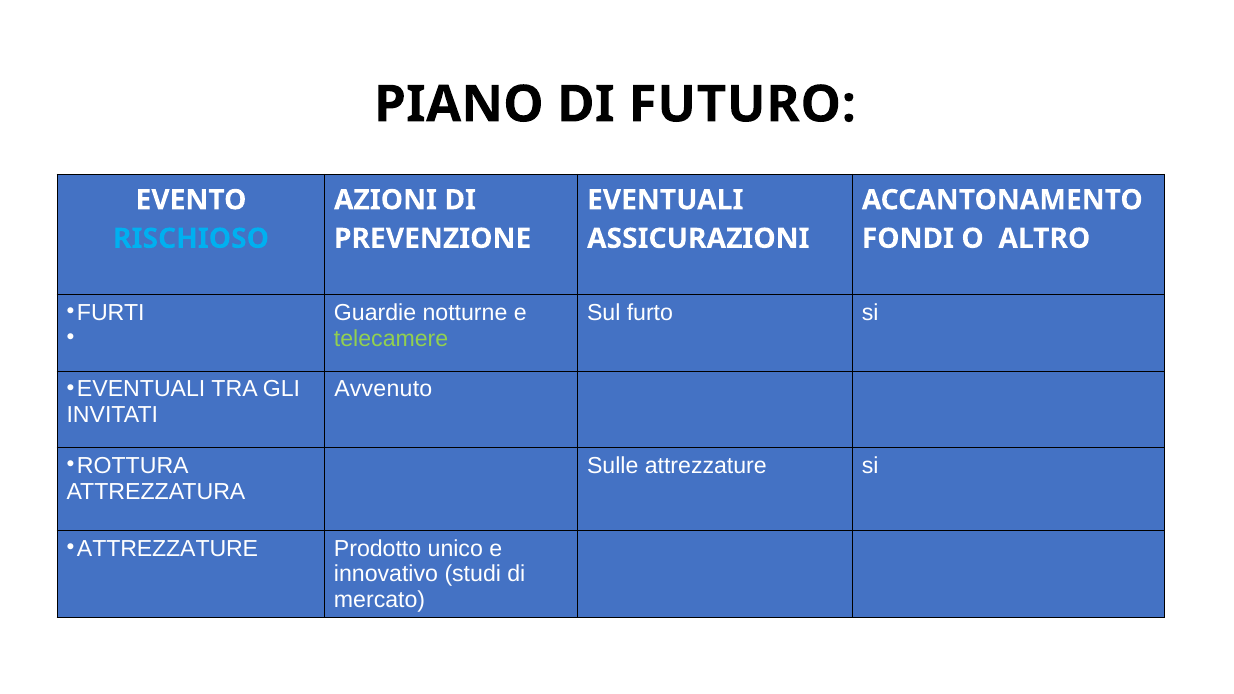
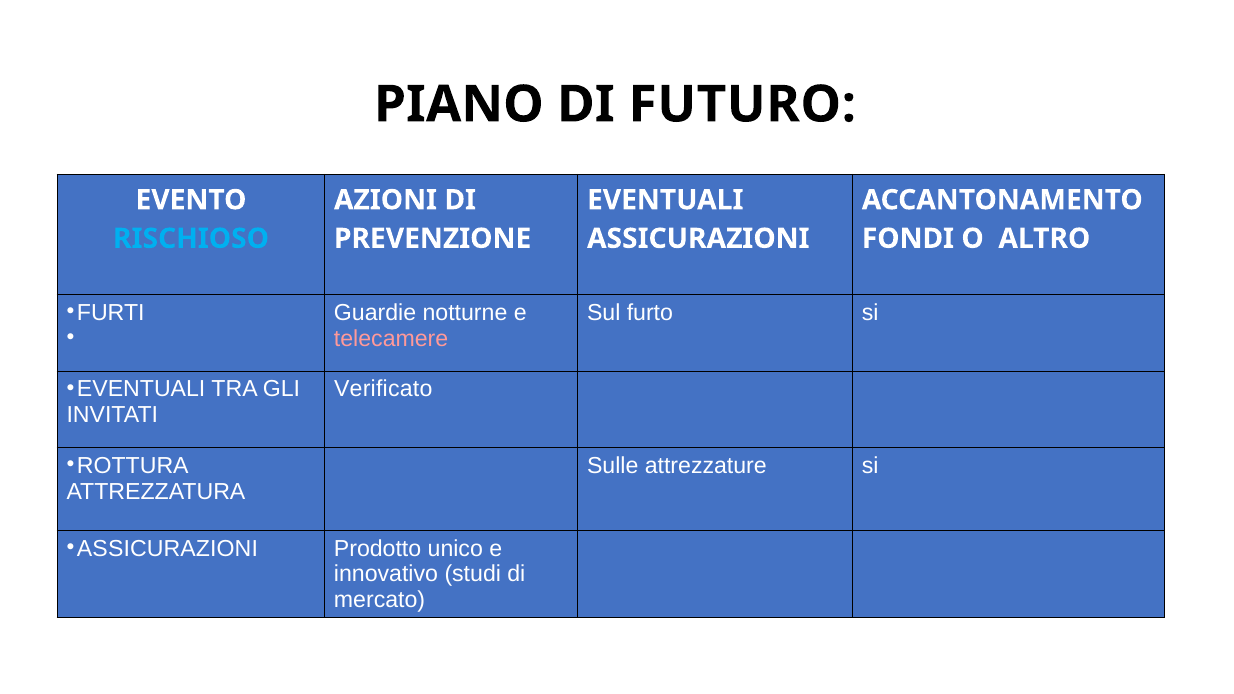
telecamere colour: light green -> pink (391, 339)
Avvenuto: Avvenuto -> Verificato (383, 389)
ATTREZZATURE: ATTREZZATURE -> ASSICURAZIONI (167, 548)
